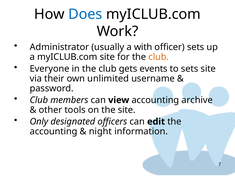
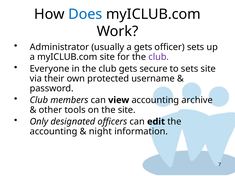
a with: with -> gets (143, 47)
club colour: orange -> purple (159, 57)
events: events -> secure (154, 69)
unlimited: unlimited -> protected (108, 79)
